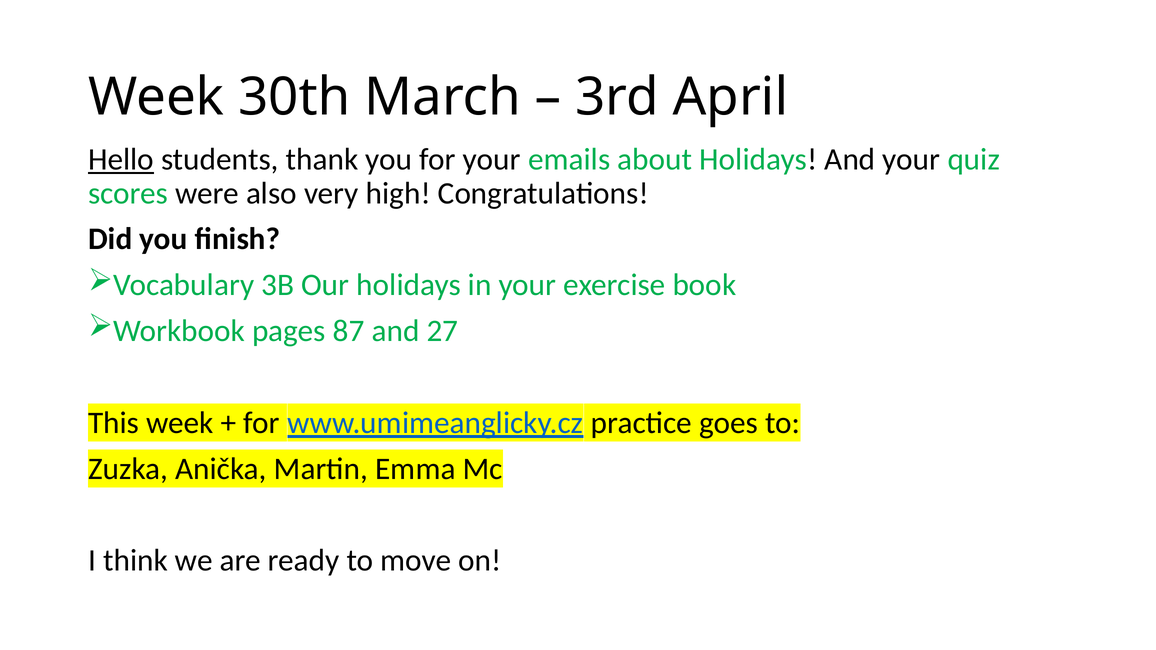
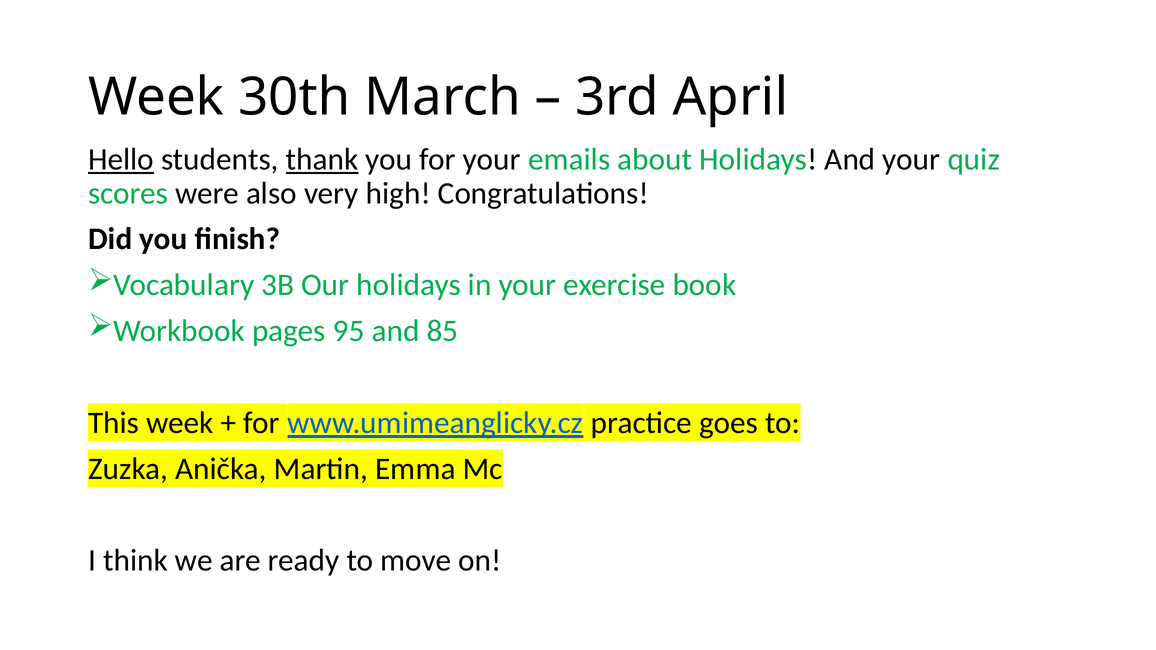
thank underline: none -> present (322, 160)
87: 87 -> 95 (349, 331)
27: 27 -> 85 (442, 331)
